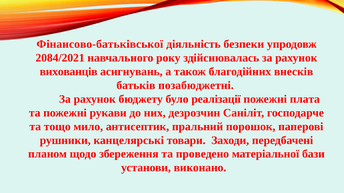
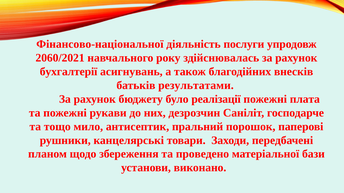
Фінансово-батьківської: Фінансово-батьківської -> Фінансово-національної (100, 44)
безпеки: безпеки -> послуги (244, 44)
2084/2021: 2084/2021 -> 2060/2021 (60, 58)
вихованців: вихованців -> бухгалтерії (69, 72)
позабюджетні: позабюджетні -> результатами (196, 86)
